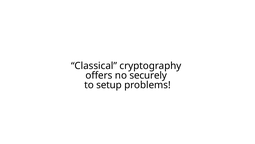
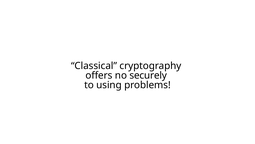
setup: setup -> using (109, 85)
